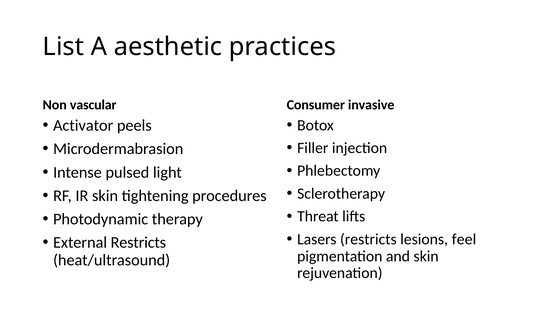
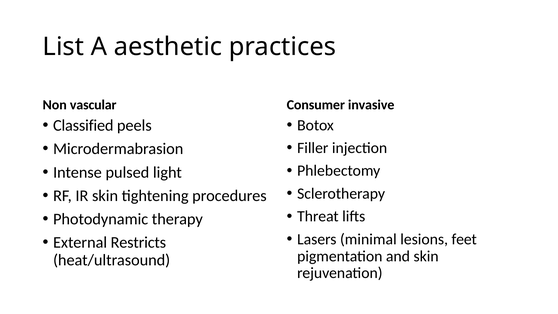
Activator: Activator -> Classified (83, 125)
Lasers restricts: restricts -> minimal (368, 239)
feel: feel -> feet (464, 239)
